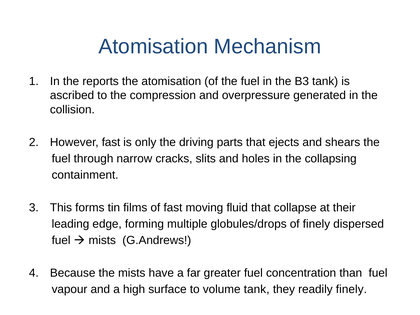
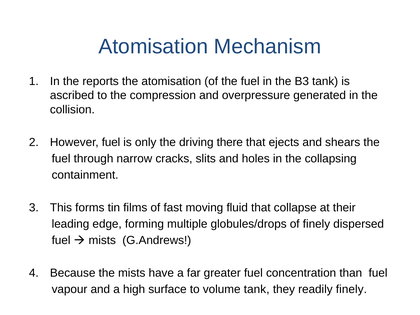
However fast: fast -> fuel (111, 142)
parts: parts -> there (230, 142)
